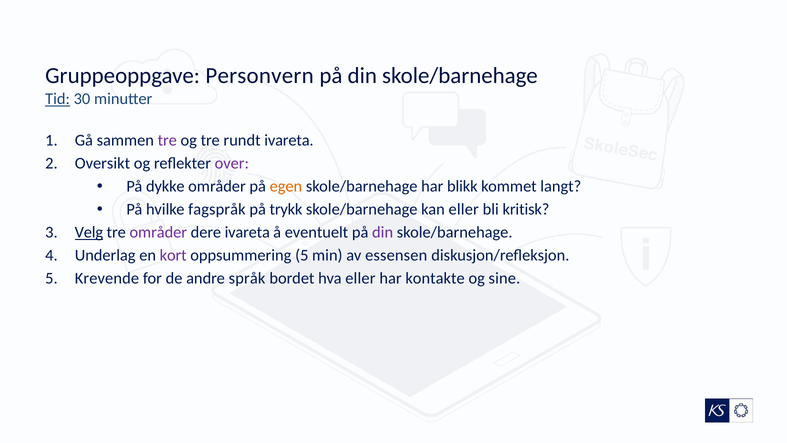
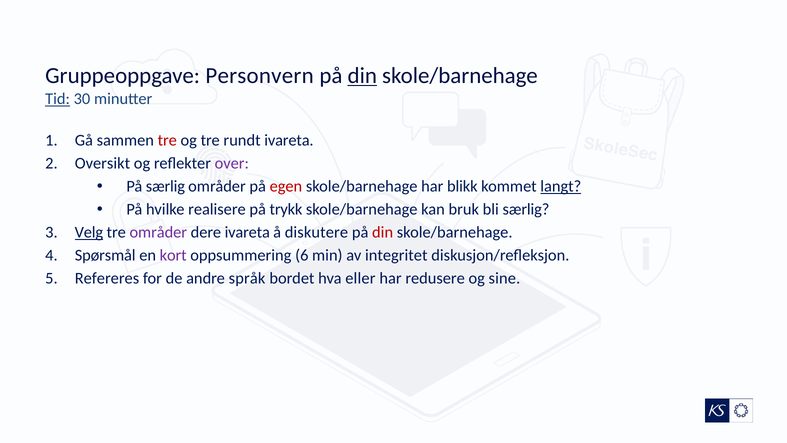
din underline: none -> present (362, 76)
tre colour: purple -> red (167, 140)
På dykke: dykke -> særlig (165, 186)
egen colour: orange -> red (286, 186)
langt underline: none -> present (561, 186)
fagspråk: fagspråk -> realisere (217, 209)
kan eller: eller -> bruk (464, 209)
bli kritisk: kritisk -> særlig (526, 209)
eventuelt: eventuelt -> diskutere (316, 232)
din colour: purple -> red (383, 232)
Underlag: Underlag -> Spørsmål (105, 255)
oppsummering 5: 5 -> 6 (302, 255)
essensen: essensen -> integritet (396, 255)
Krevende: Krevende -> Refereres (107, 278)
kontakte: kontakte -> redusere (435, 278)
